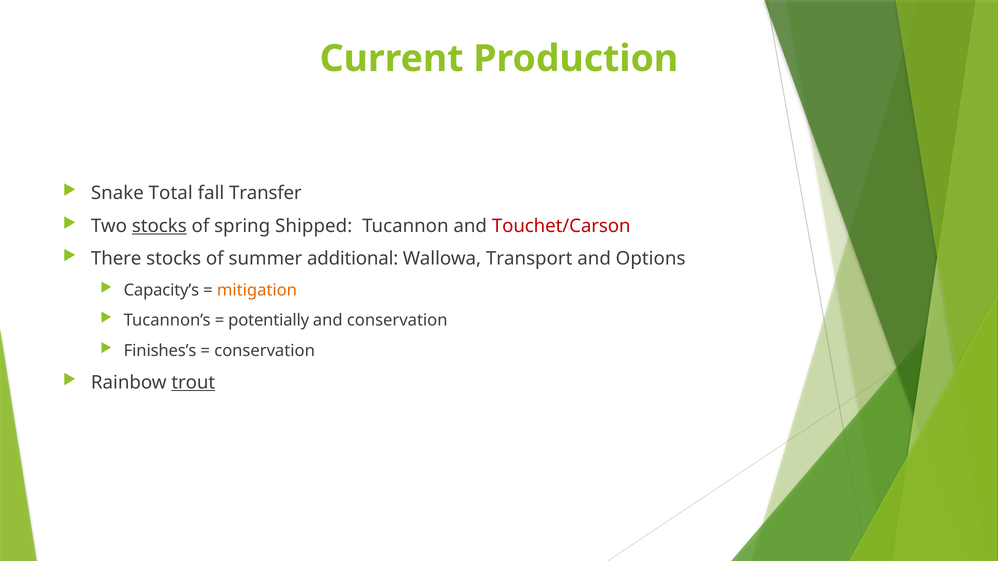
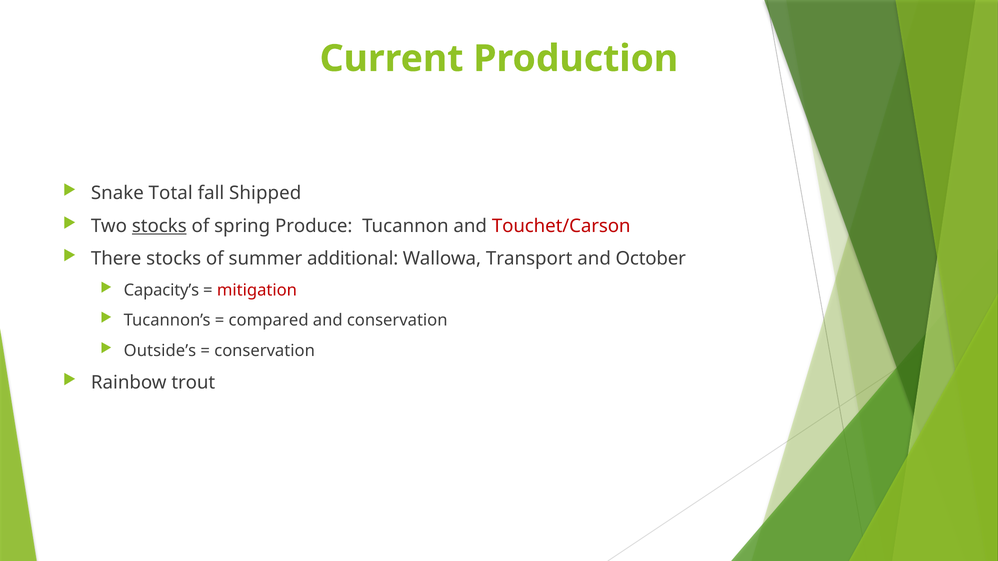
Transfer: Transfer -> Shipped (265, 193)
Shipped: Shipped -> Produce (314, 226)
Options: Options -> October (651, 259)
mitigation colour: orange -> red (257, 290)
potentially: potentially -> compared (269, 321)
Finishes’s: Finishes’s -> Outside’s (160, 351)
trout underline: present -> none (193, 383)
